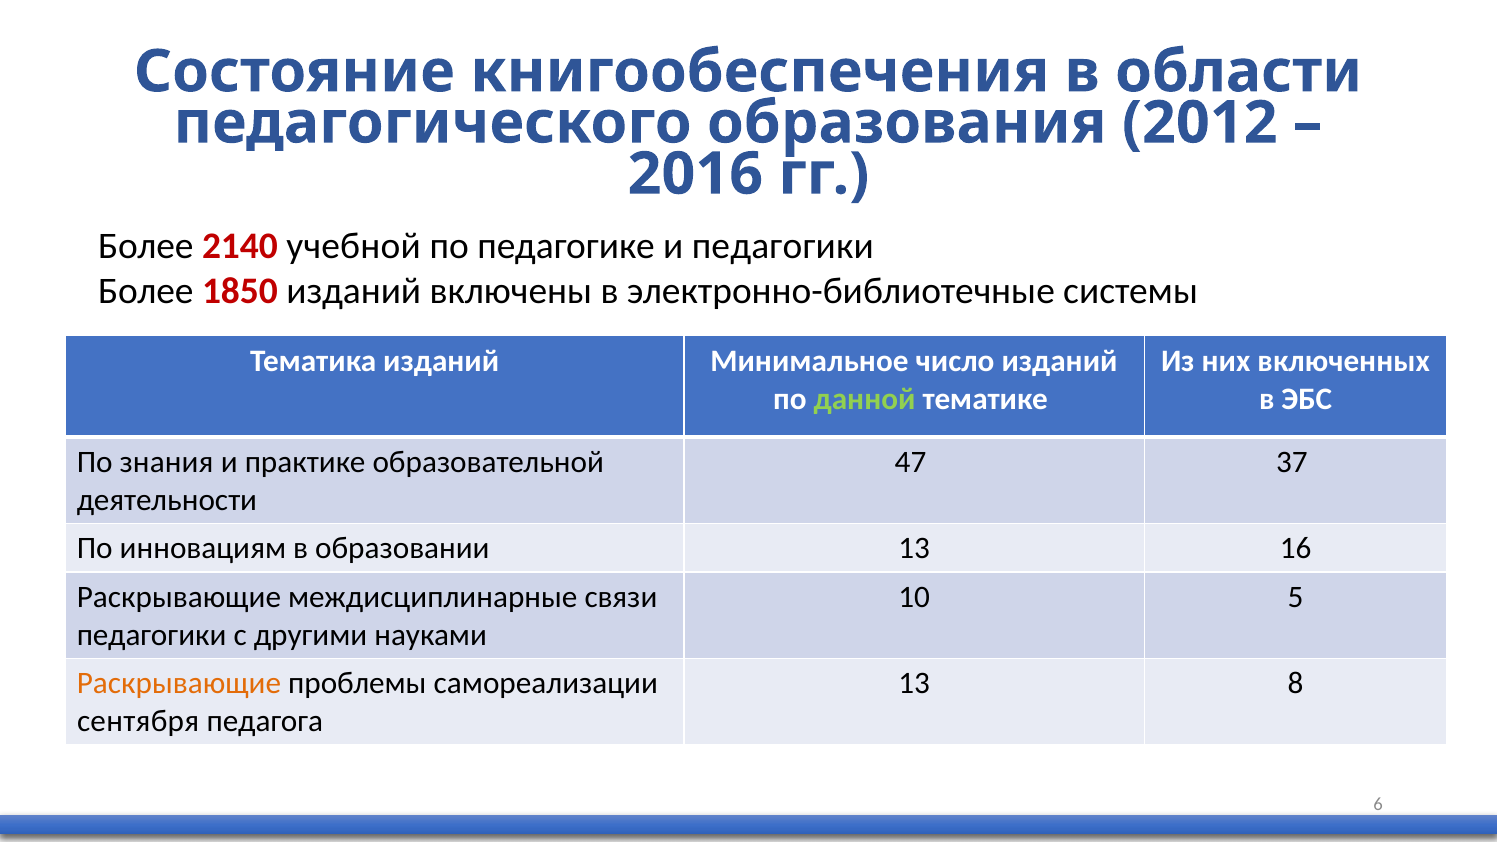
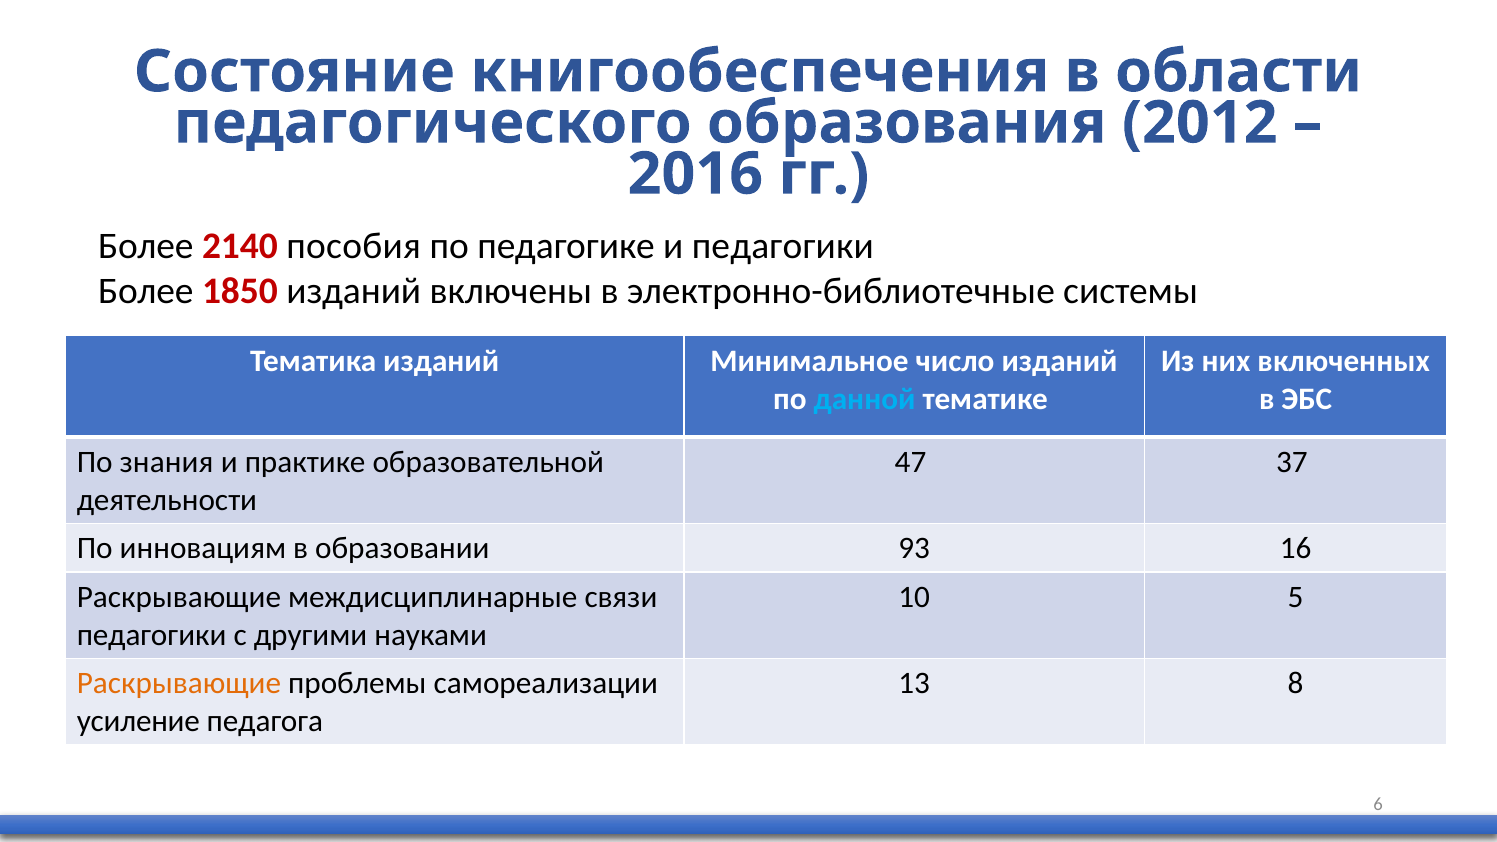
учебной: учебной -> пособия (354, 246)
данной colour: light green -> light blue (865, 399)
образовании 13: 13 -> 93 (914, 549)
сентября: сентября -> усиление (138, 722)
